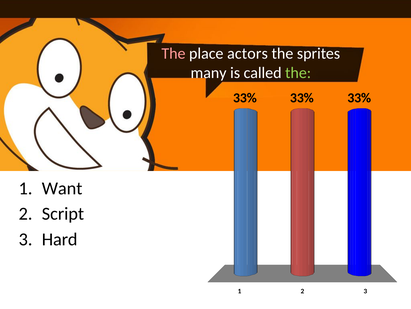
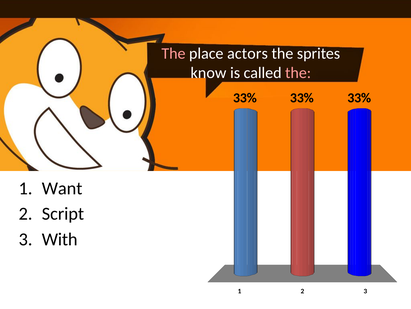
many: many -> know (208, 73)
the colour: light green -> pink (298, 73)
Hard: Hard -> With (60, 239)
